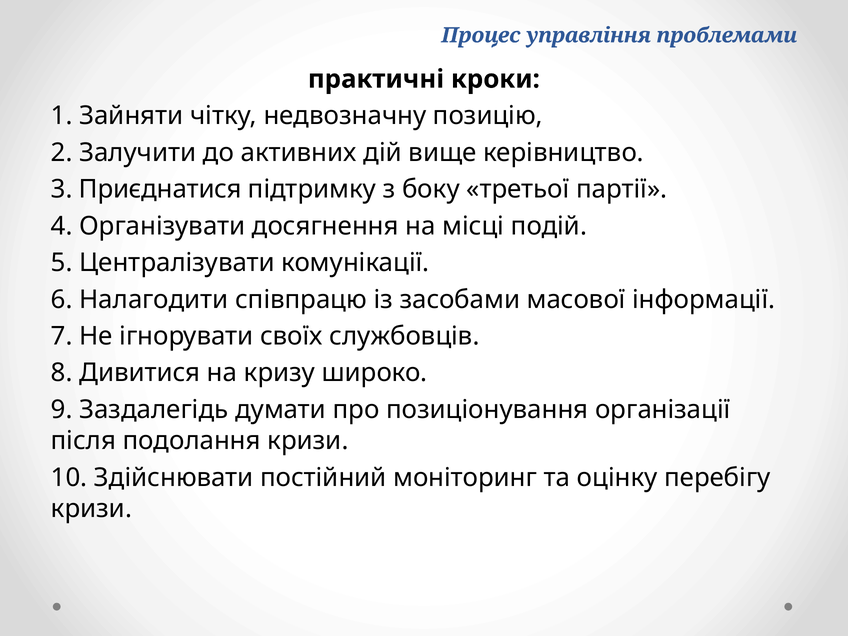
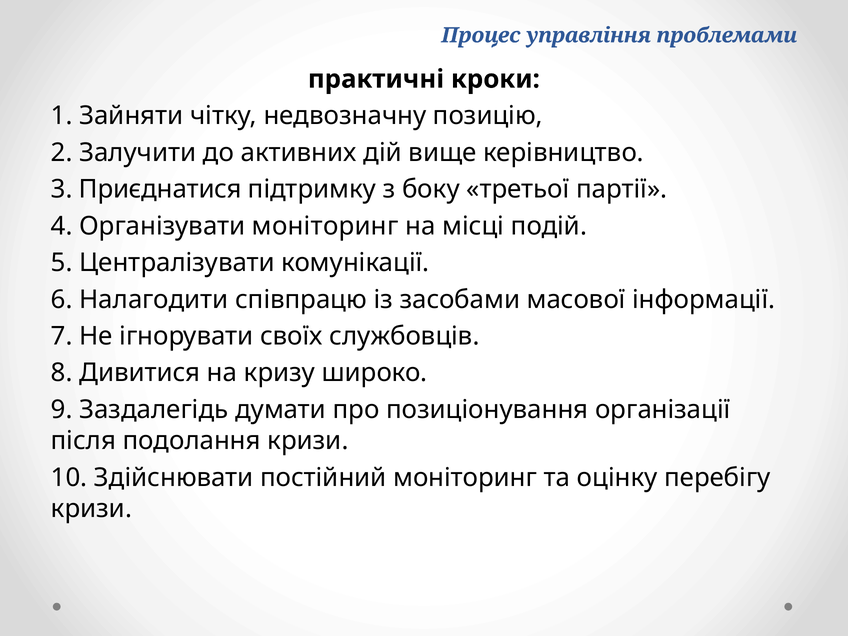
Організувати досягнення: досягнення -> моніторинг (325, 226)
